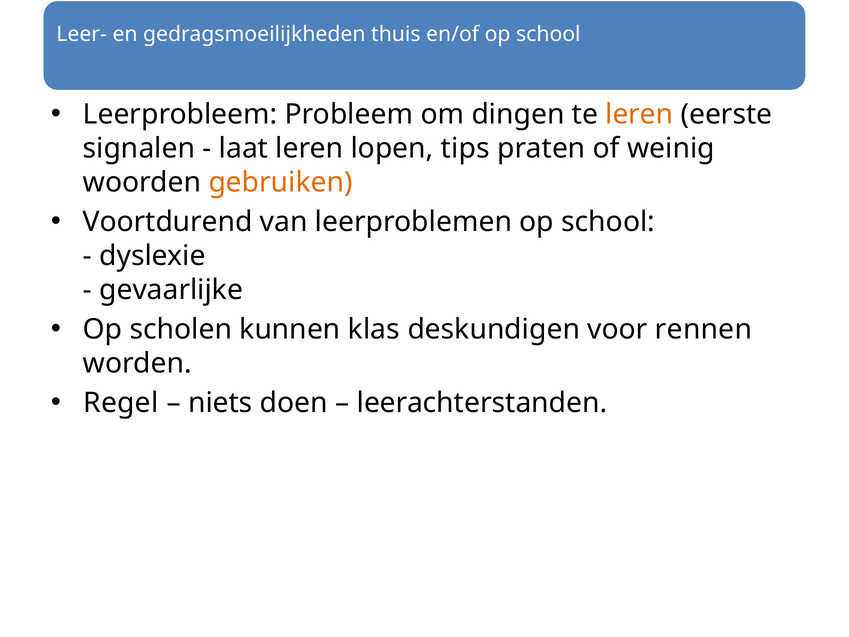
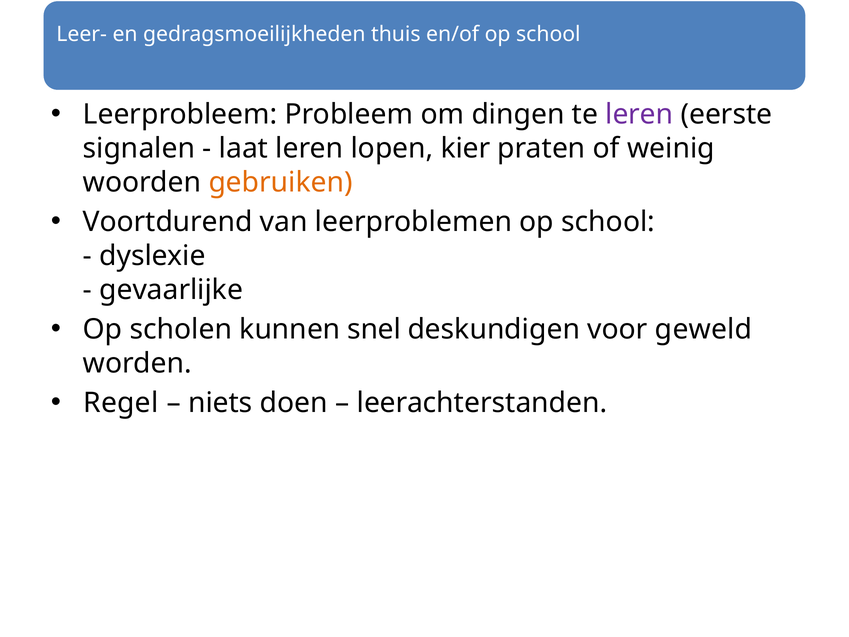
leren colour: orange -> purple (639, 114)
tips: tips -> kier (466, 148)
klas: klas -> snel (374, 329)
rennen: rennen -> geweld (704, 329)
